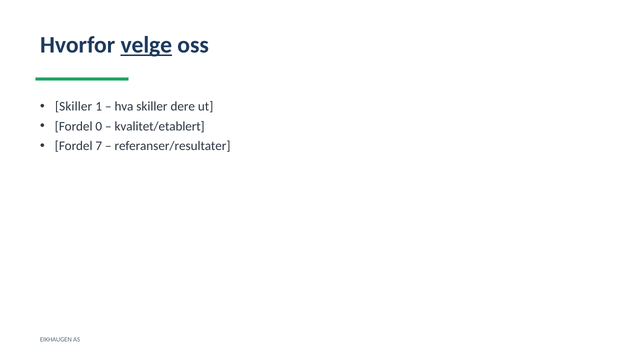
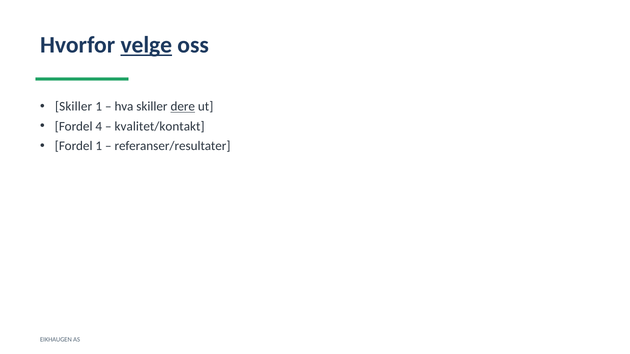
dere underline: none -> present (183, 107)
0: 0 -> 4 (99, 126)
kvalitet/etablert: kvalitet/etablert -> kvalitet/kontakt (160, 126)
Fordel 7: 7 -> 1 (99, 146)
